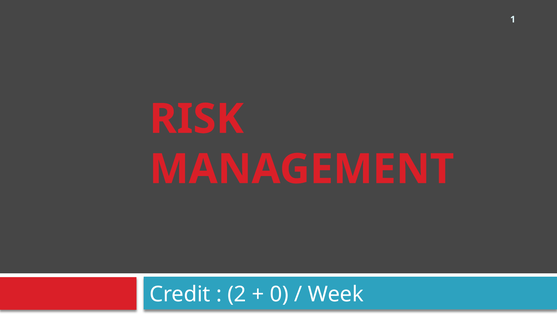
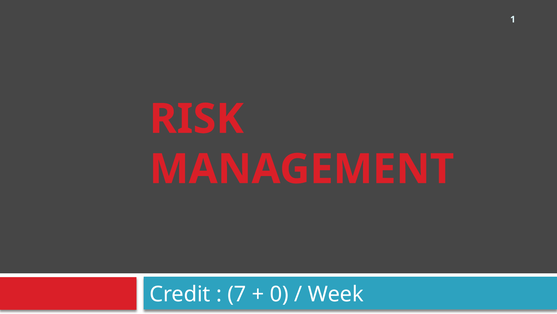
2: 2 -> 7 (237, 294)
